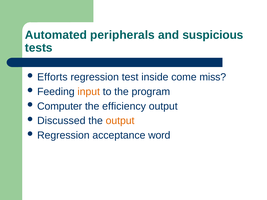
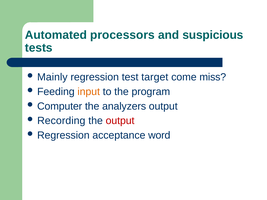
peripherals: peripherals -> processors (122, 35)
Efforts: Efforts -> Mainly (52, 77)
inside: inside -> target (155, 77)
efficiency: efficiency -> analyzers (124, 106)
Discussed: Discussed -> Recording (61, 121)
output colour: orange -> red (120, 121)
